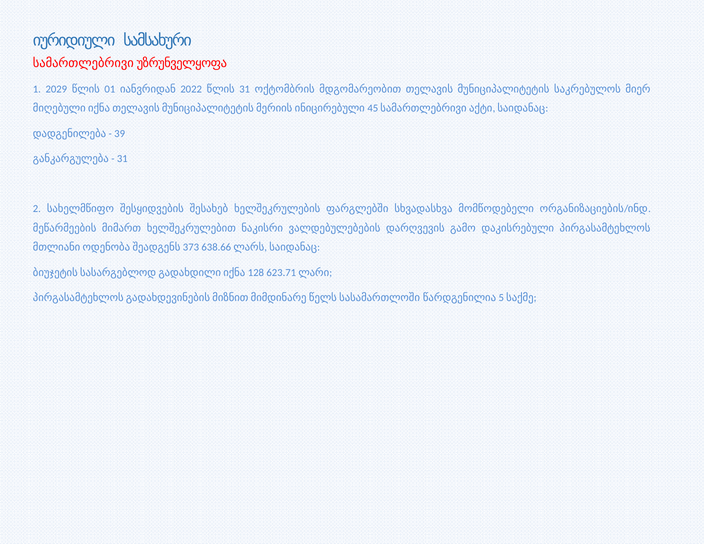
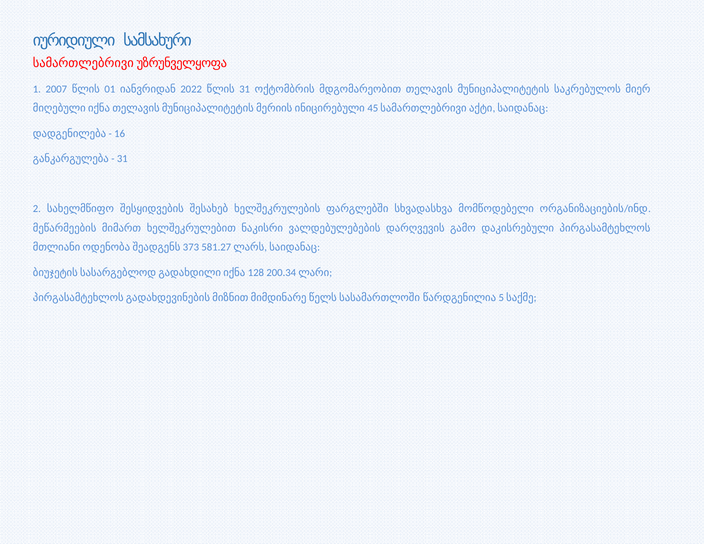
2029: 2029 -> 2007 (56, 89)
39: 39 -> 16 (120, 134)
638.66: 638.66 -> 581.27 (216, 247)
623.71: 623.71 -> 200.34 (281, 272)
